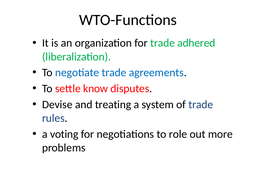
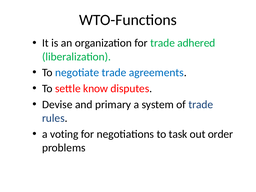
treating: treating -> primary (113, 105)
role: role -> task (178, 134)
more: more -> order (220, 134)
